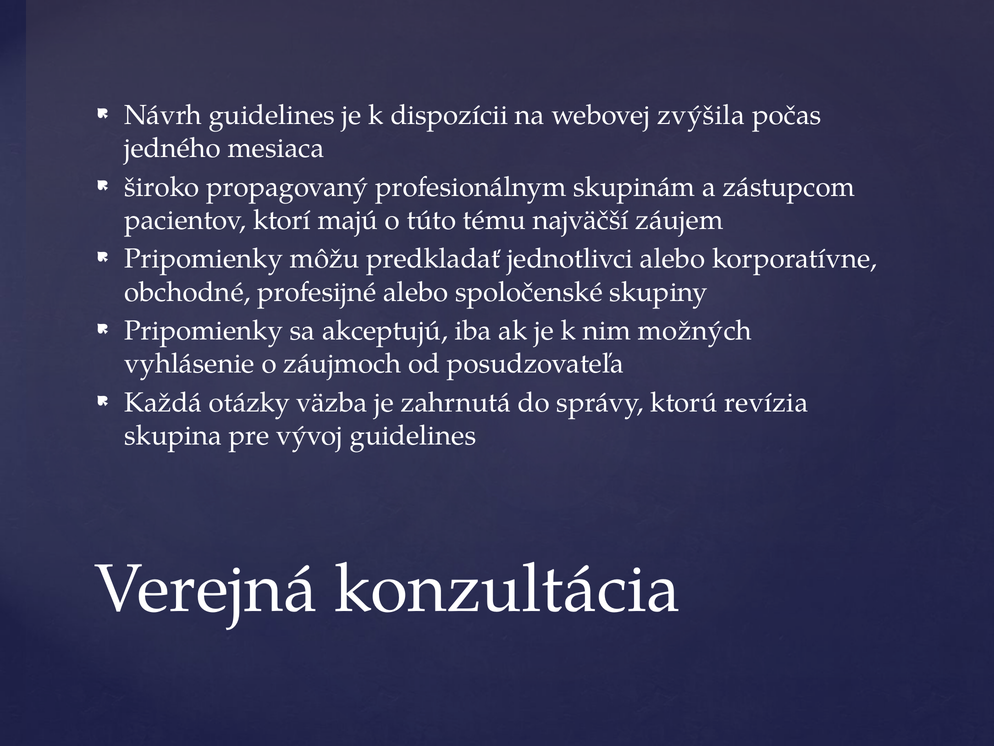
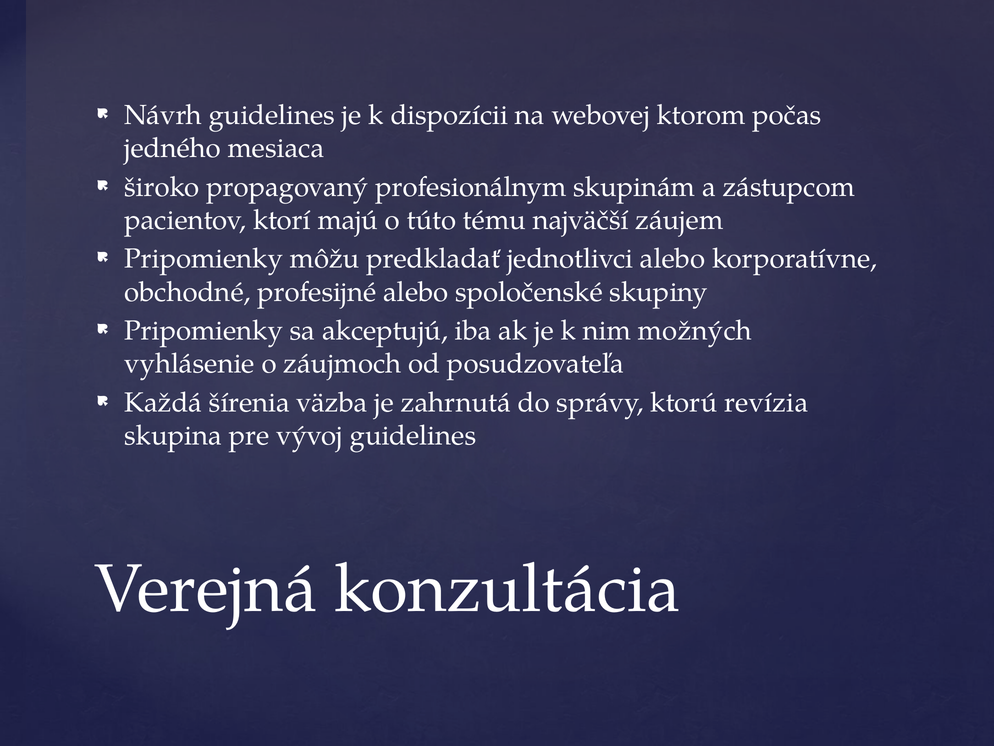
zvýšila: zvýšila -> ktorom (701, 115)
otázky: otázky -> šírenia (249, 403)
